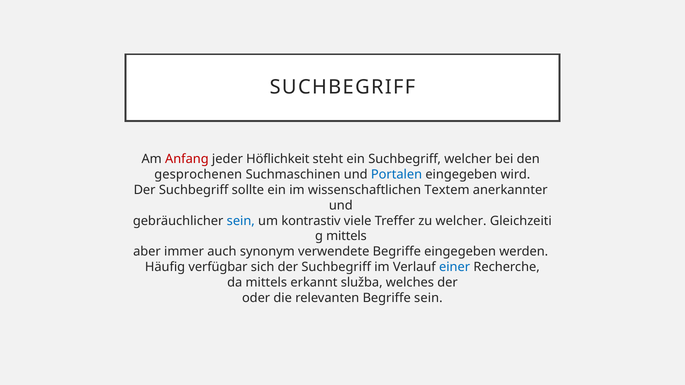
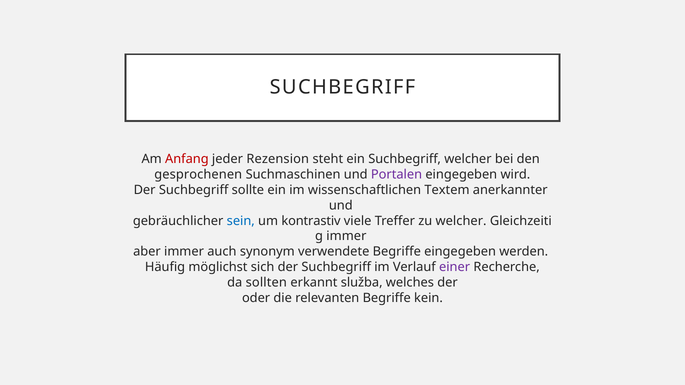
Höflichkeit: Höflichkeit -> Rezension (278, 159)
Portalen colour: blue -> purple (397, 175)
mittels: mittels -> immer (346, 236)
verfügbar: verfügbar -> möglichst (218, 267)
einer colour: blue -> purple (455, 267)
da mittels: mittels -> sollten (266, 283)
Begriffe sein: sein -> kein (428, 298)
